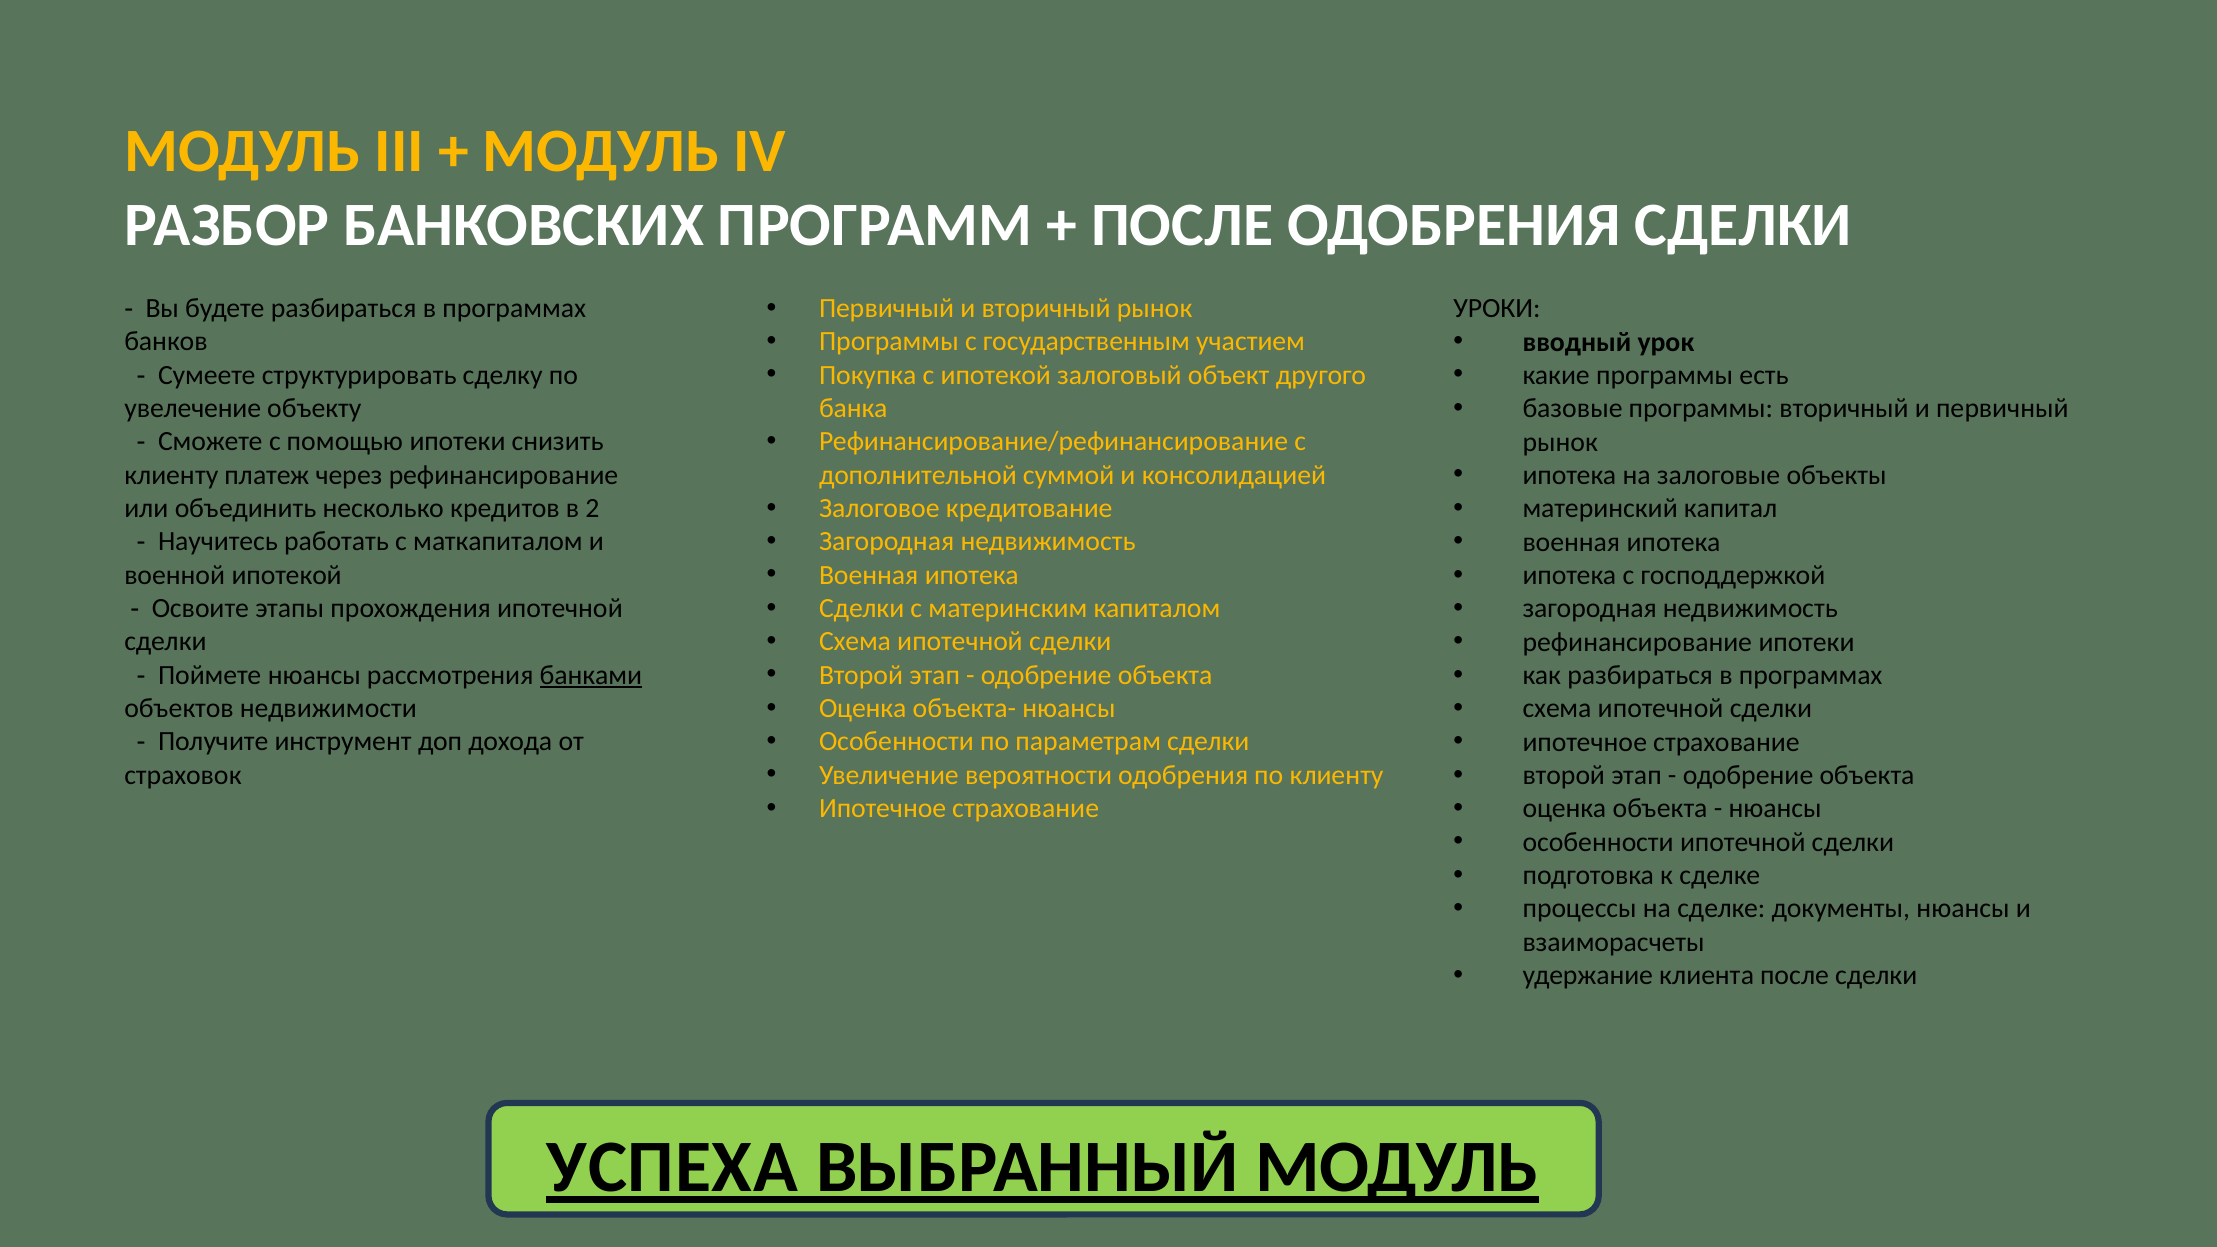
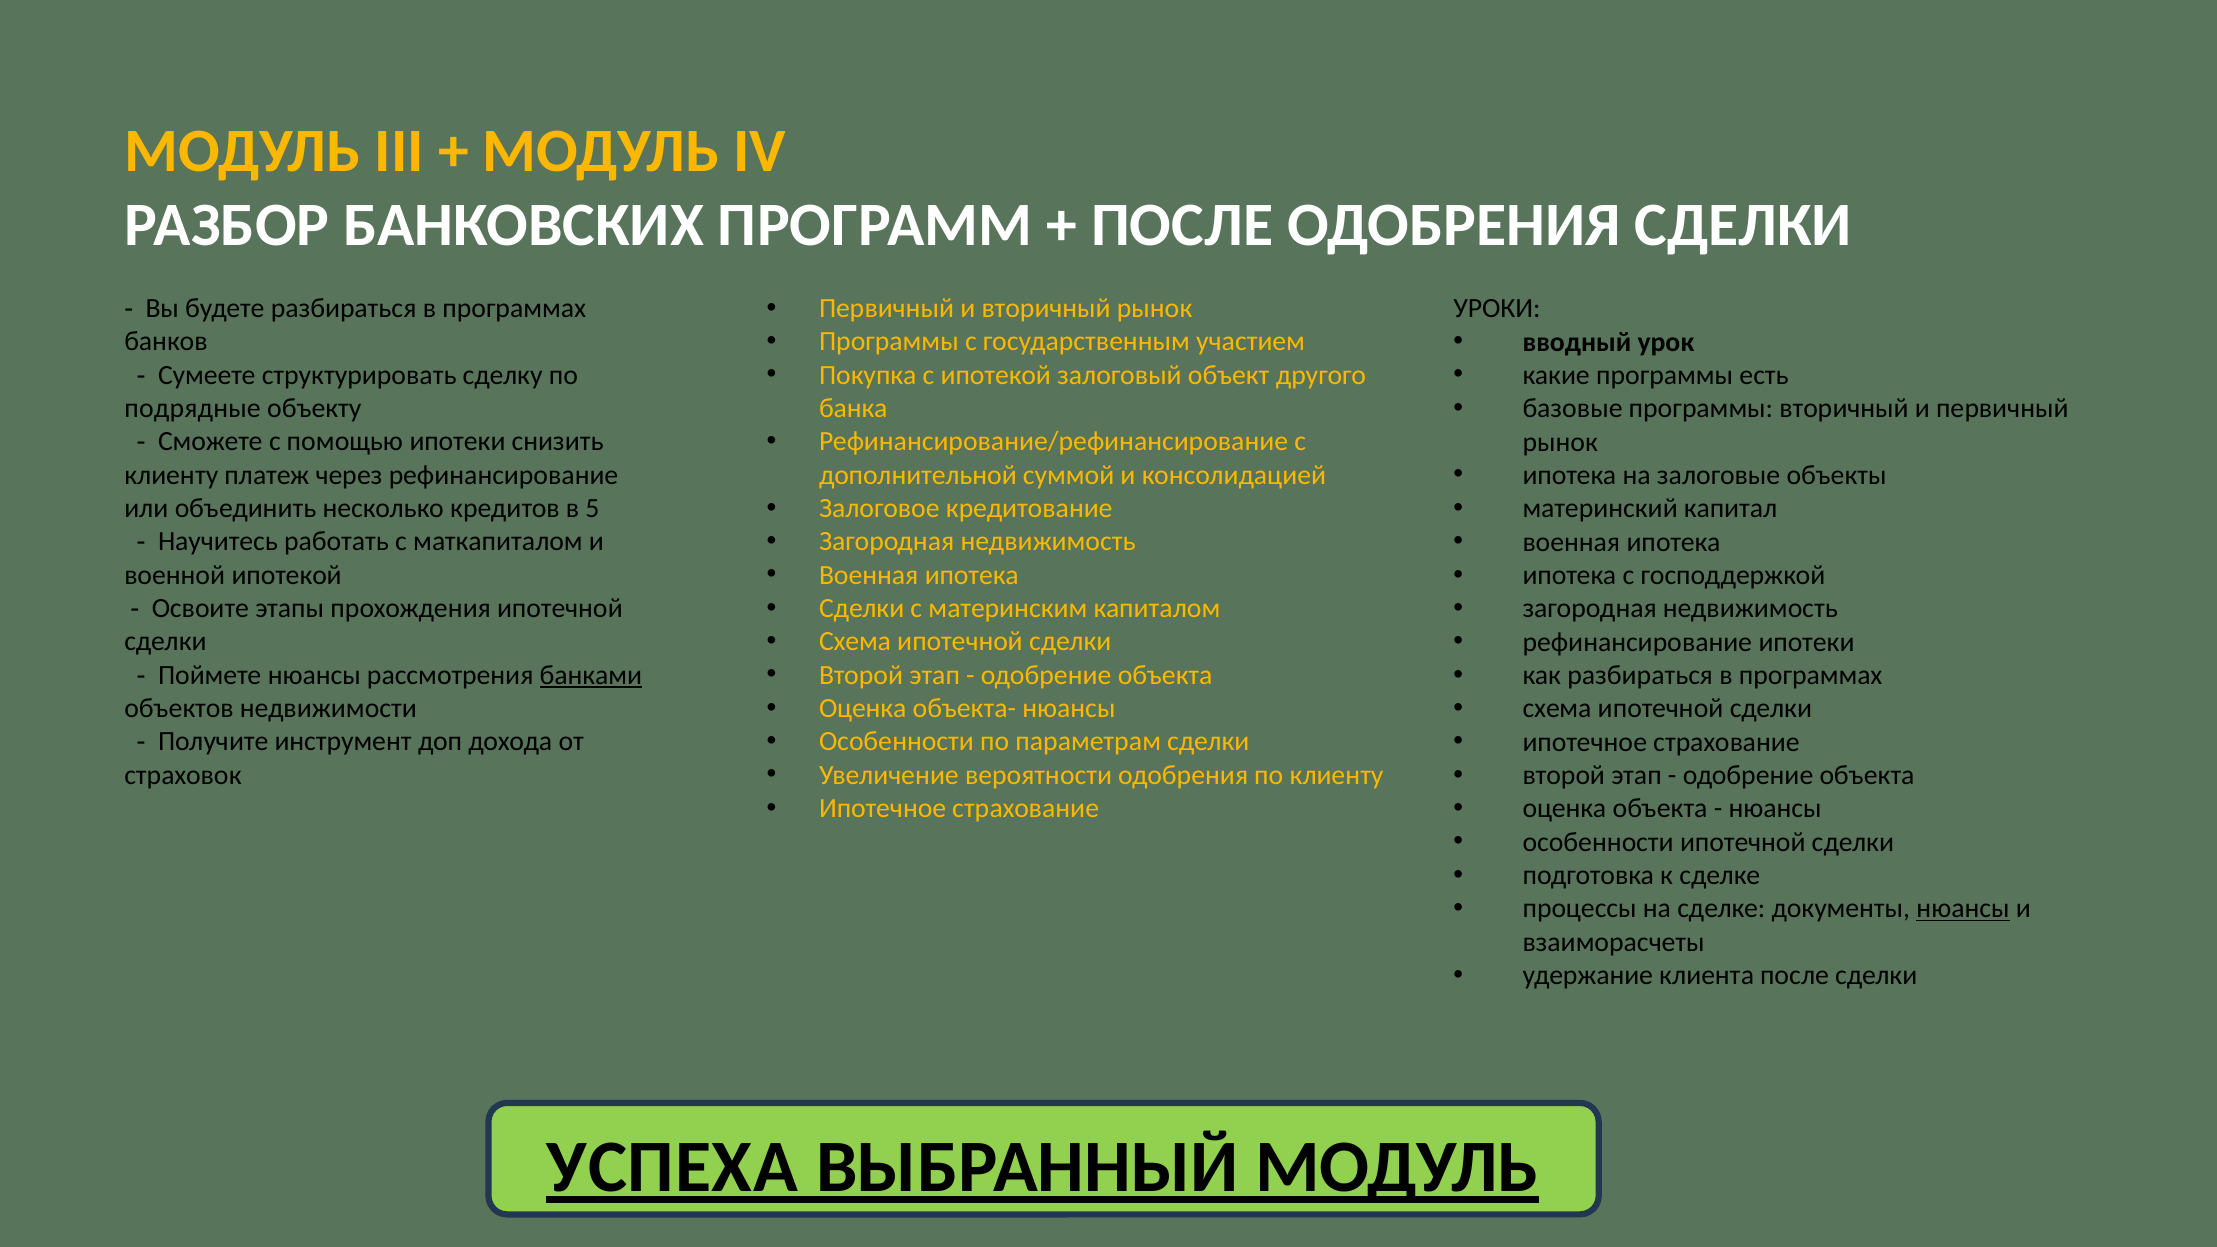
увелечение: увелечение -> подрядные (193, 408)
2: 2 -> 5 (593, 508)
нюансы underline: none -> present (1963, 909)
